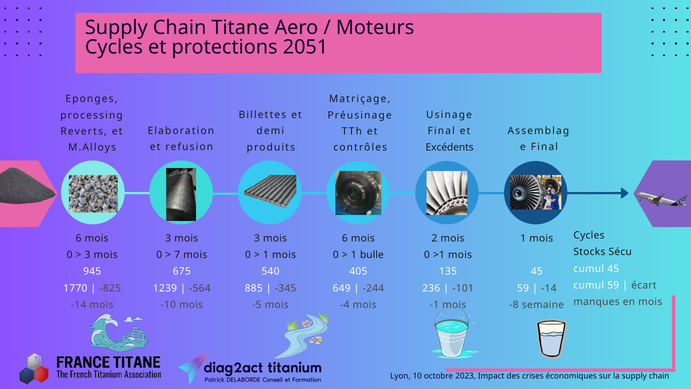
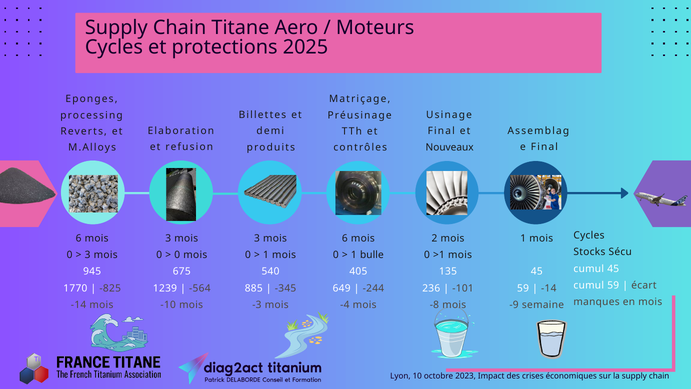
2051: 2051 -> 2025 (305, 47)
Excédents: Excédents -> Nouveaux (450, 147)
7: 7 -> 0 (177, 255)
-5: -5 -> -3 (257, 305)
-1: -1 -> -8 (434, 305)
-8: -8 -> -9 (514, 305)
